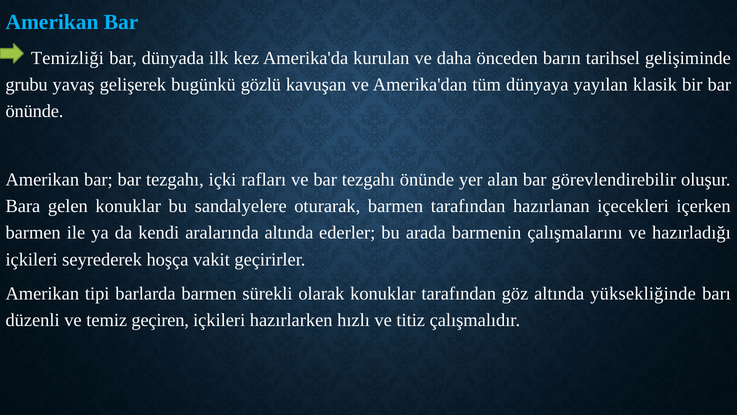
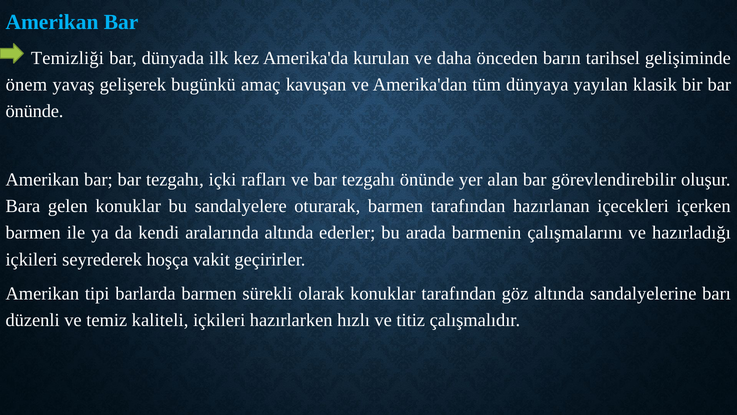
grubu: grubu -> önem (26, 85)
gözlü: gözlü -> amaç (261, 85)
yüksekliğinde: yüksekliğinde -> sandalyelerine (643, 293)
geçiren: geçiren -> kaliteli (160, 320)
